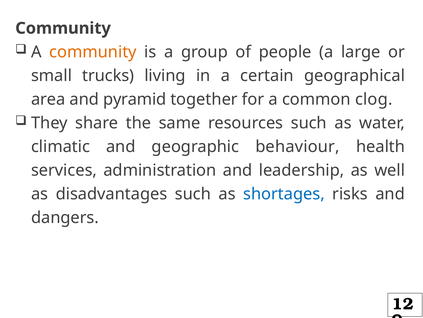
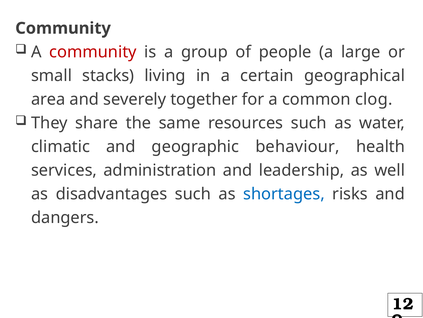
community colour: orange -> red (93, 52)
trucks: trucks -> stacks (108, 75)
pyramid: pyramid -> severely (135, 99)
